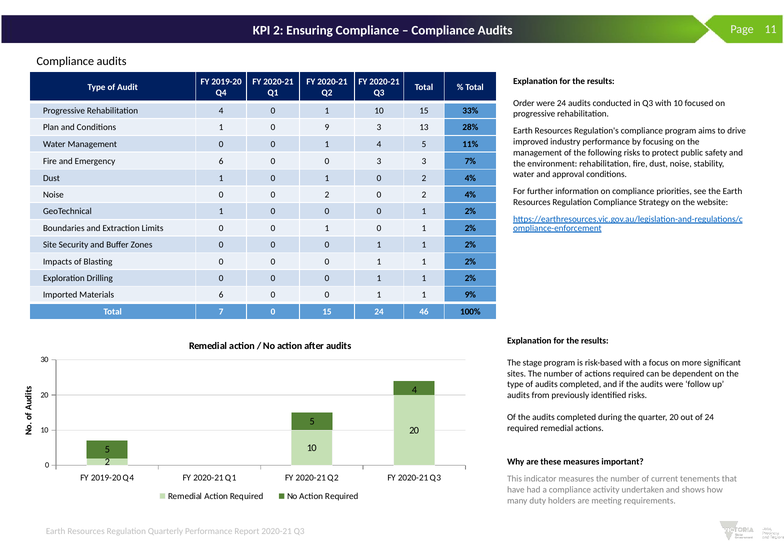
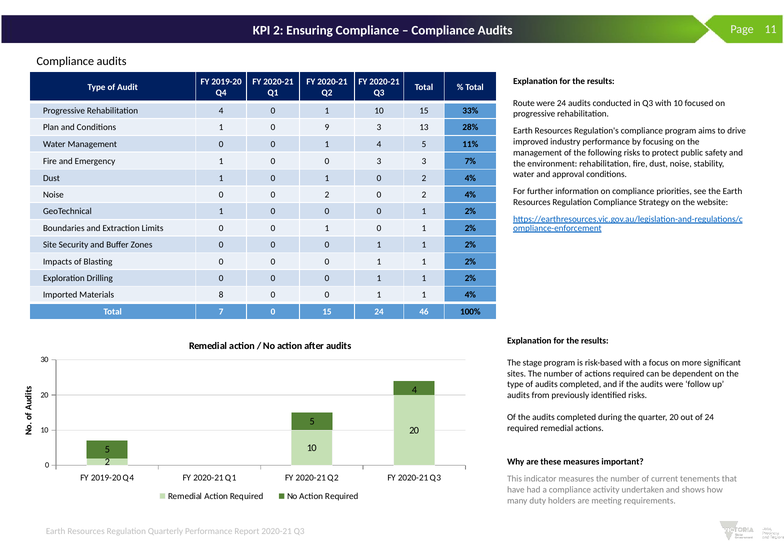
Order: Order -> Route (524, 103)
Emergency 6: 6 -> 1 (221, 161)
Materials 6: 6 -> 8 (221, 295)
1 9%: 9% -> 4% (470, 295)
